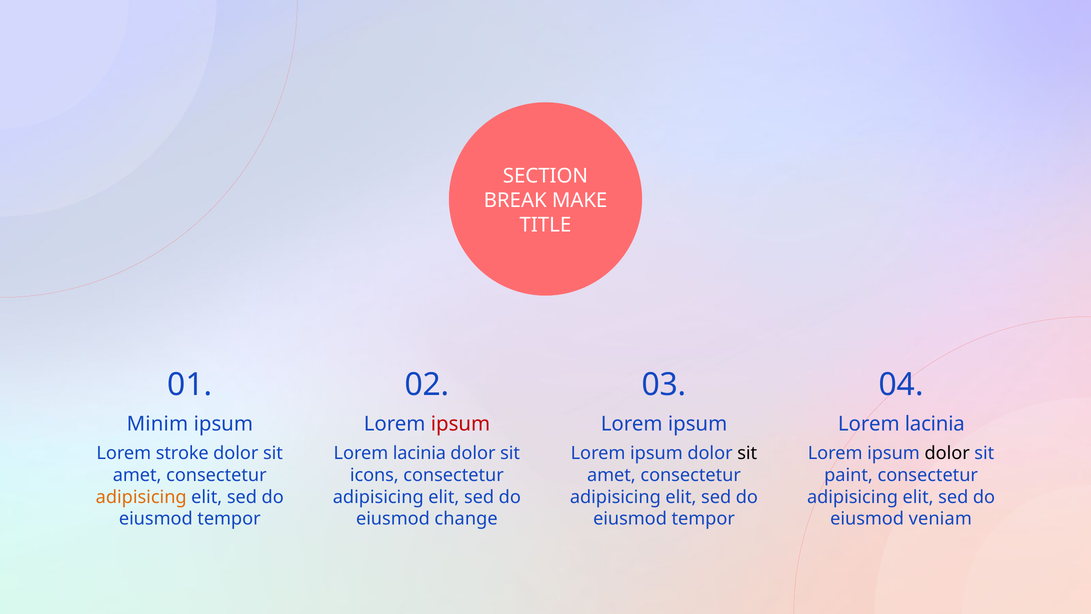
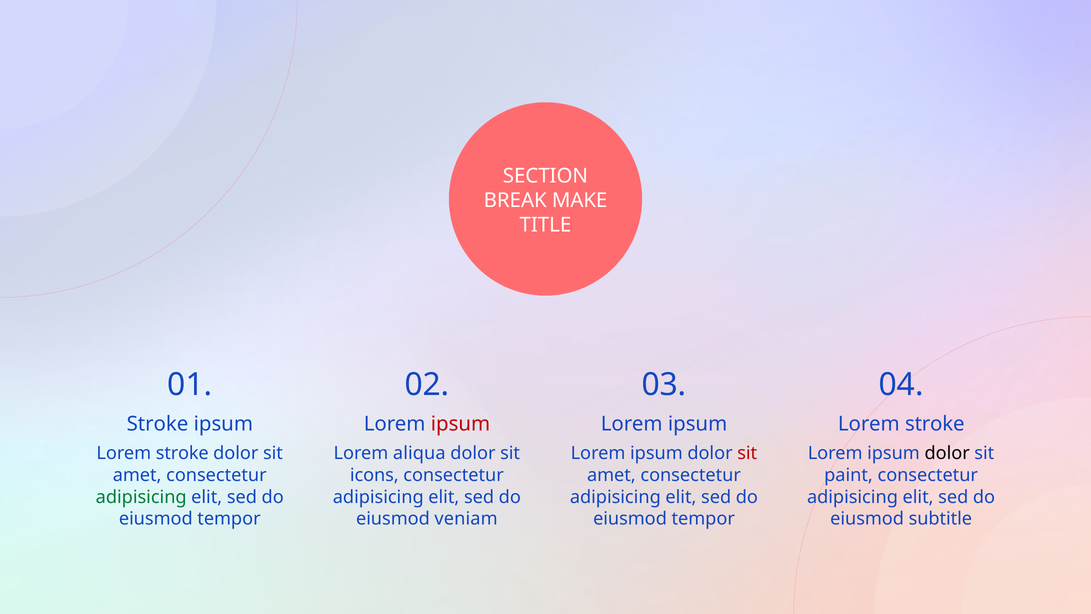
Minim: Minim -> Stroke (157, 424)
lacinia: lacinia -> stroke (935, 424)
lacinia: lacinia -> aliqua (419, 453)
sit colour: black -> red (747, 453)
adipisicing colour: orange -> green (141, 497)
change: change -> veniam (466, 519)
veniam: veniam -> subtitle (940, 519)
